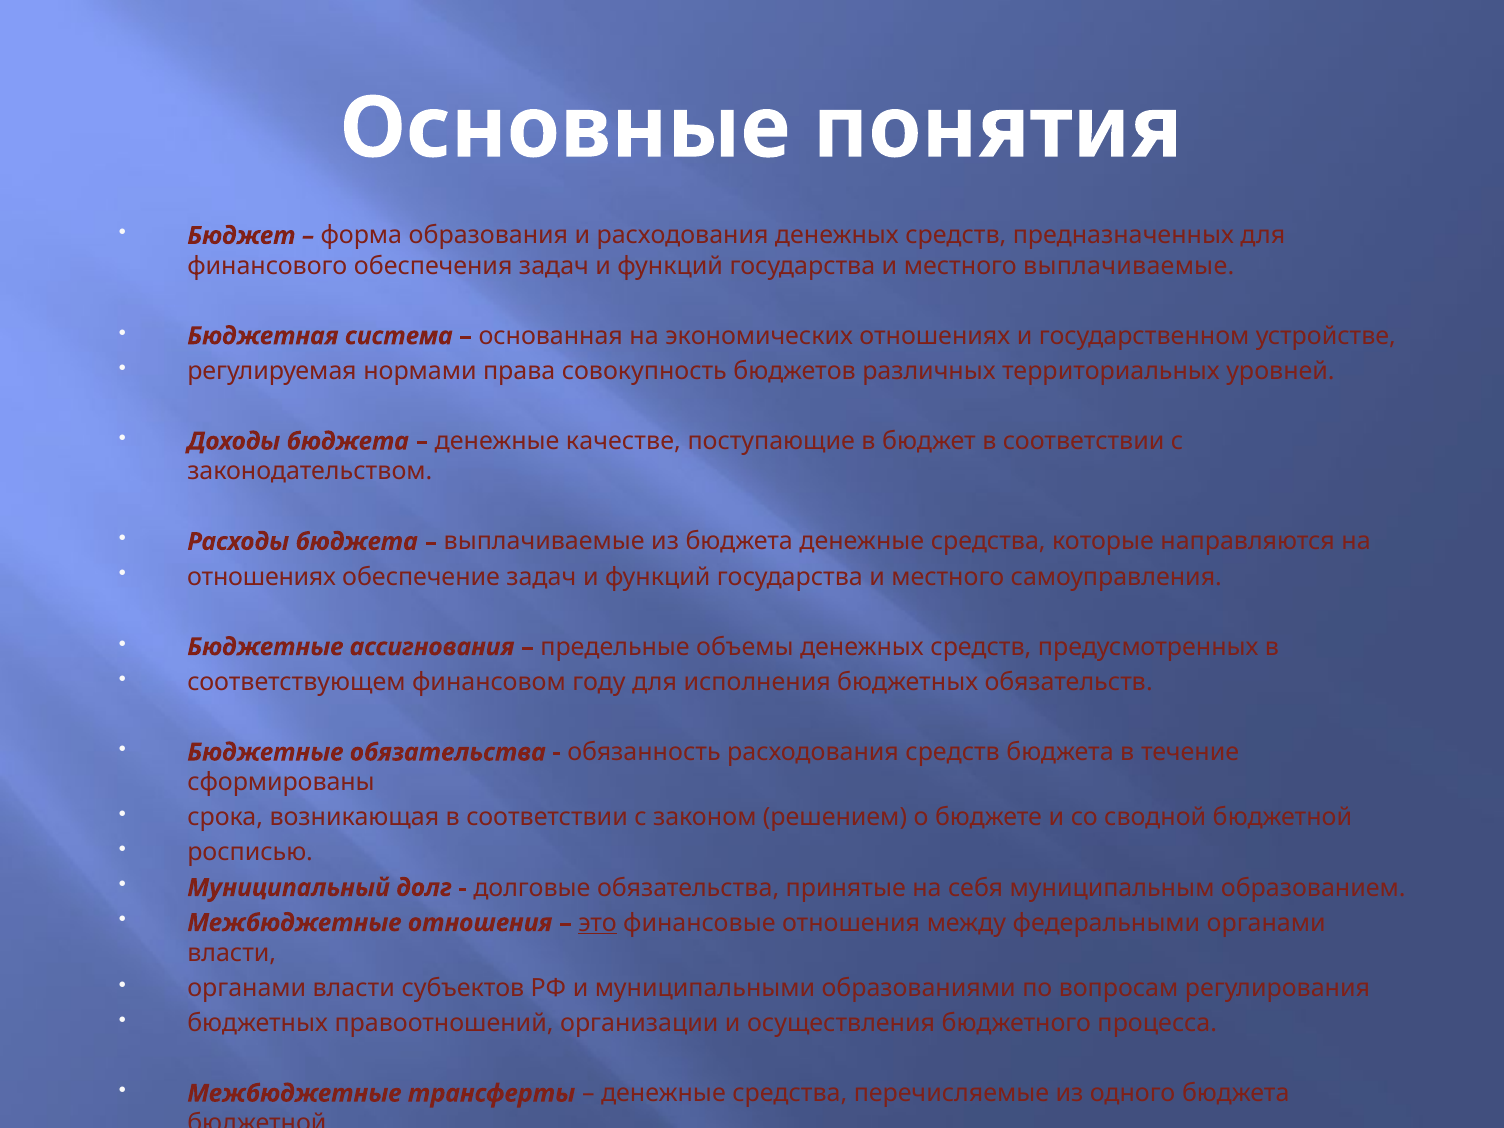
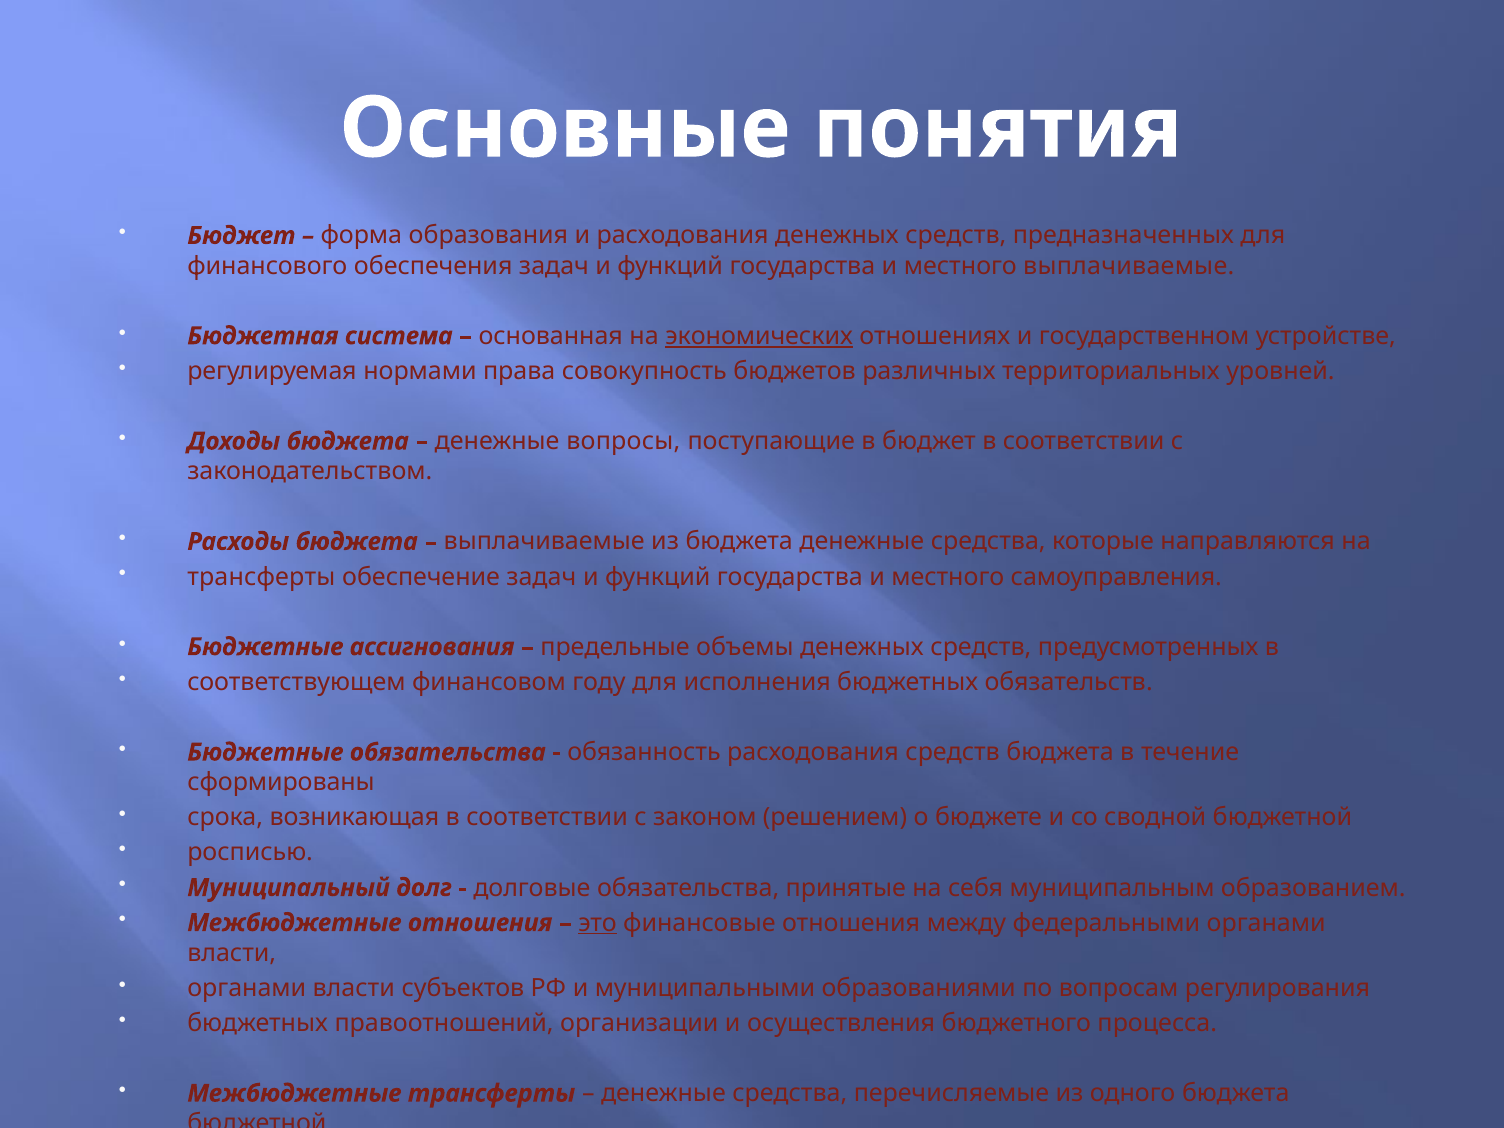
экономических underline: none -> present (759, 336)
качестве: качестве -> вопросы (623, 441)
отношениях: отношениях -> трансферты (261, 577)
